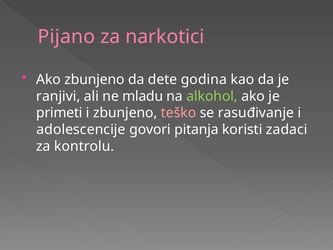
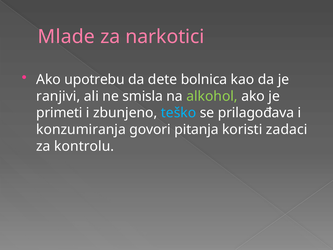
Pijano: Pijano -> Mlade (66, 37)
Ako zbunjeno: zbunjeno -> upotrebu (95, 79)
godina: godina -> bolnica (204, 79)
mladu: mladu -> smisla (143, 96)
teško colour: pink -> light blue (179, 113)
rasuđivanje: rasuđivanje -> prilagođava (256, 113)
adolescencije: adolescencije -> konzumiranja (81, 129)
